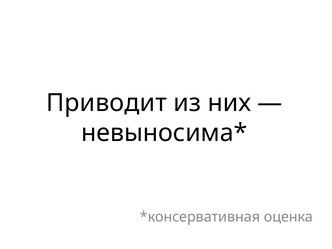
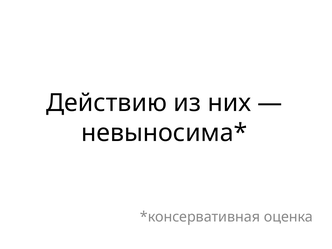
Приводит: Приводит -> Действию (106, 103)
